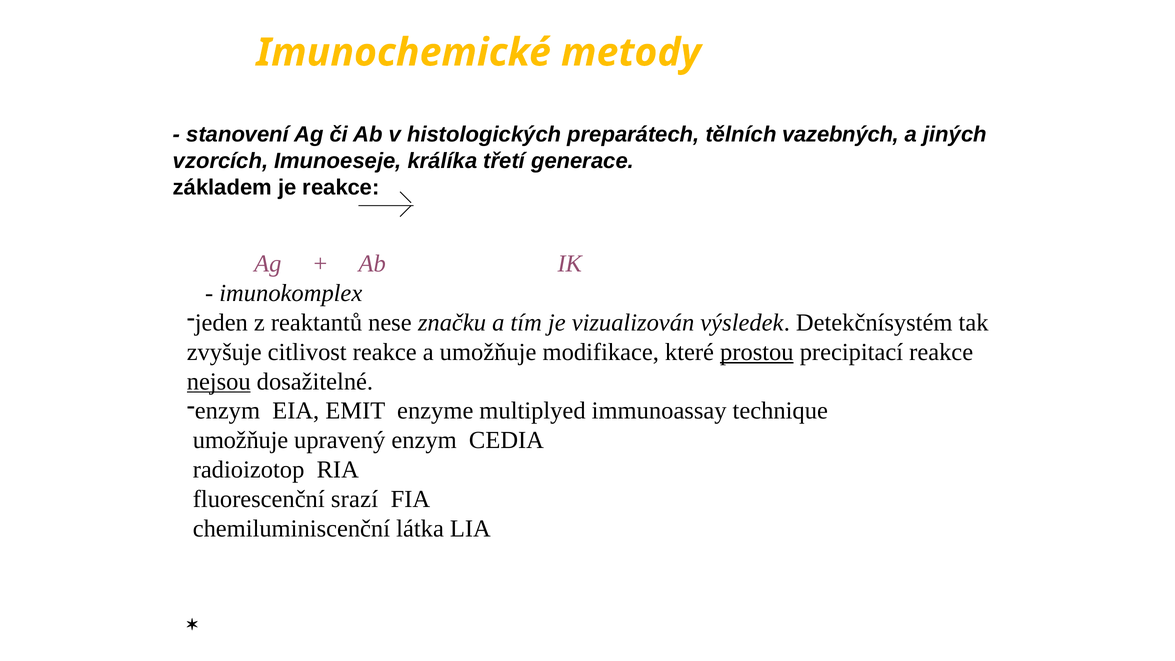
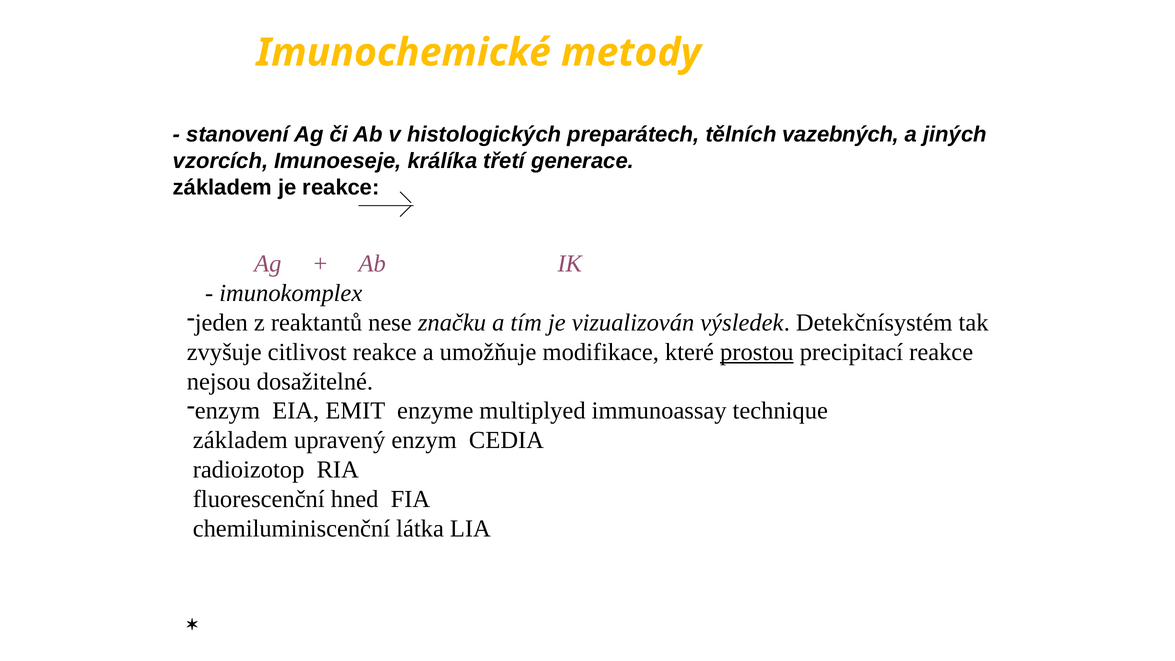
nejsou underline: present -> none (219, 381)
umožňuje: umožňuje -> základem (240, 440)
srazí: srazí -> hned (355, 499)
